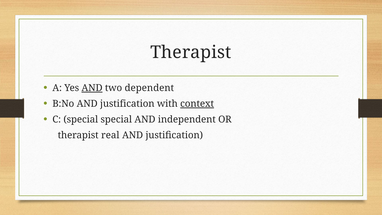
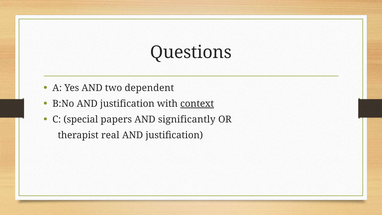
Therapist: Therapist -> Questions (191, 52)
AND underline: present -> none (92, 88)
special special: special -> papers (116, 119)
independent: independent -> significantly (187, 119)
